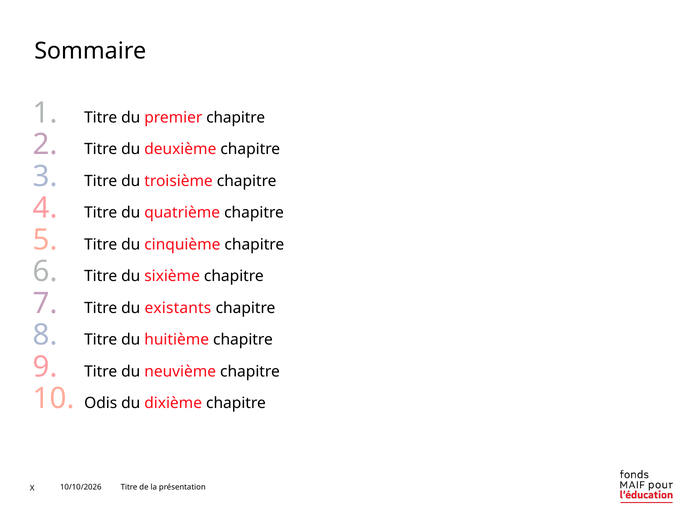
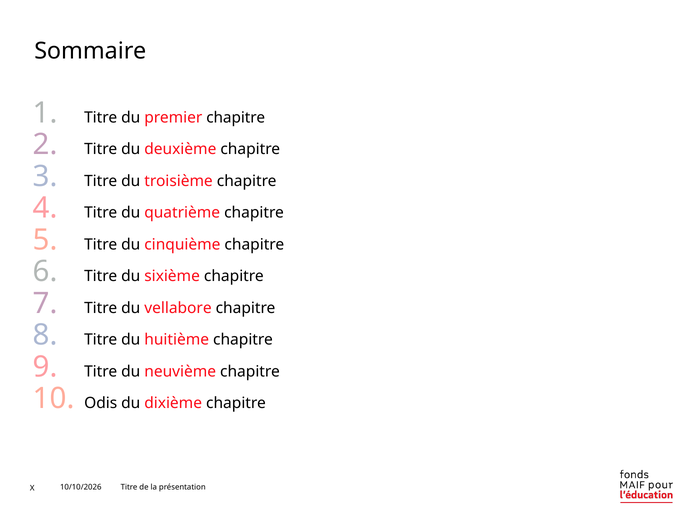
existants: existants -> vellabore (178, 308)
